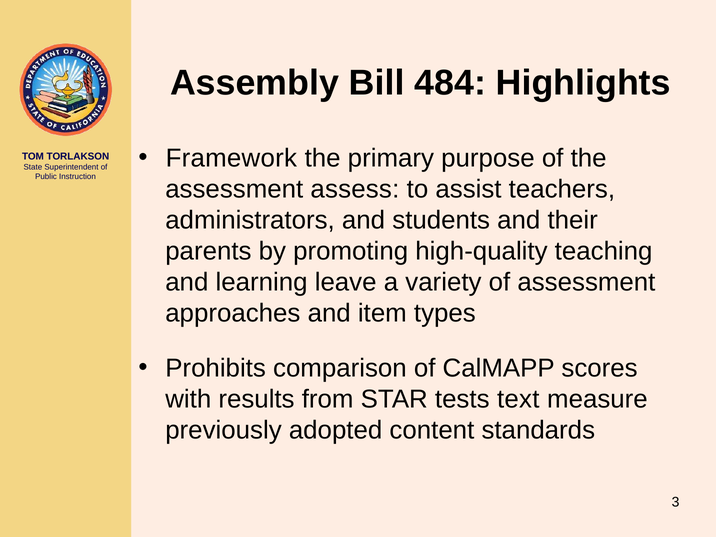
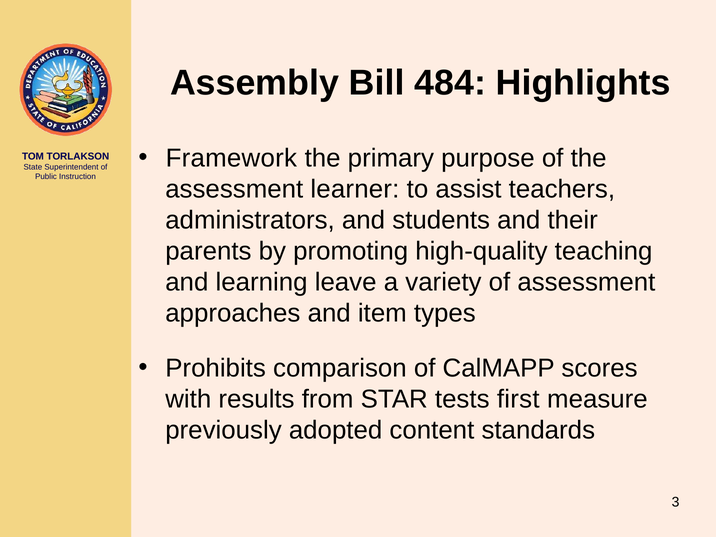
assess: assess -> learner (355, 189)
text: text -> first (518, 399)
